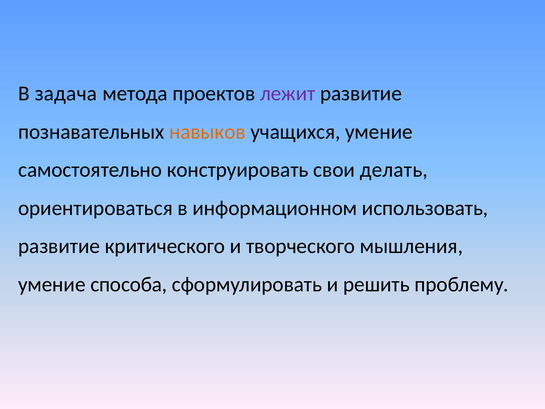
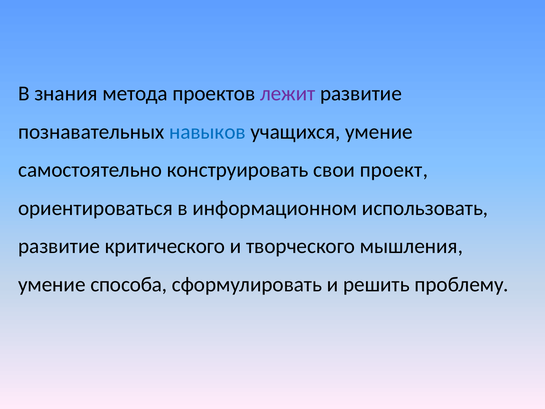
задача: задача -> знания (66, 93)
навыков colour: orange -> blue (207, 132)
делать: делать -> проект (394, 170)
